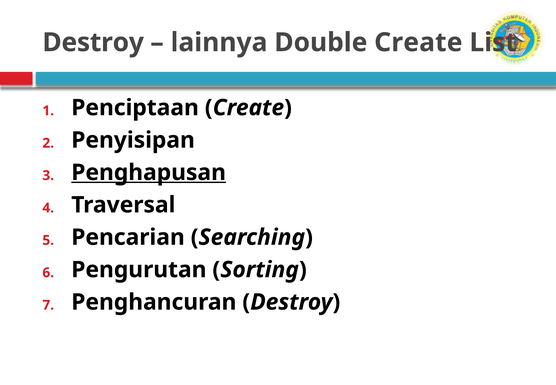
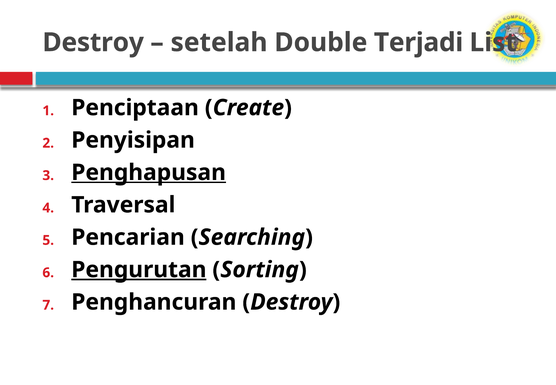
lainnya: lainnya -> setelah (219, 42)
Double Create: Create -> Terjadi (419, 42)
Pengurutan underline: none -> present (139, 270)
